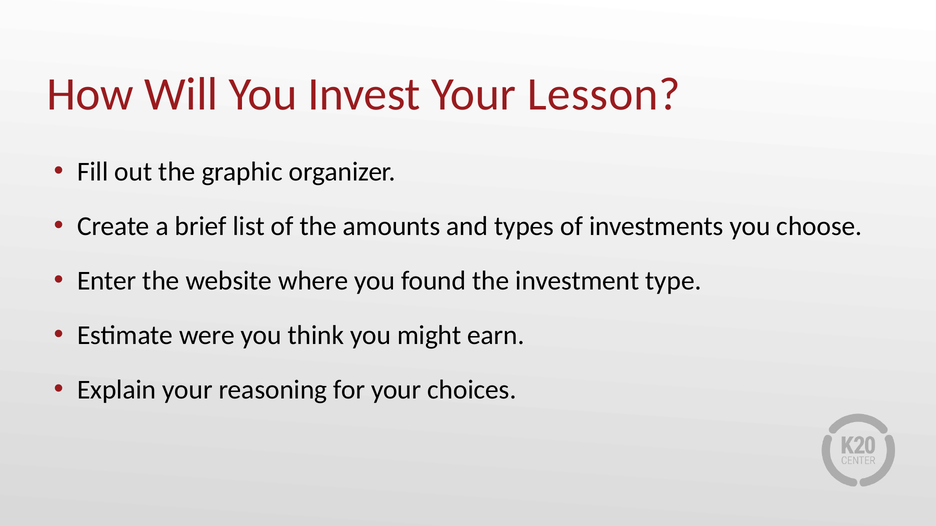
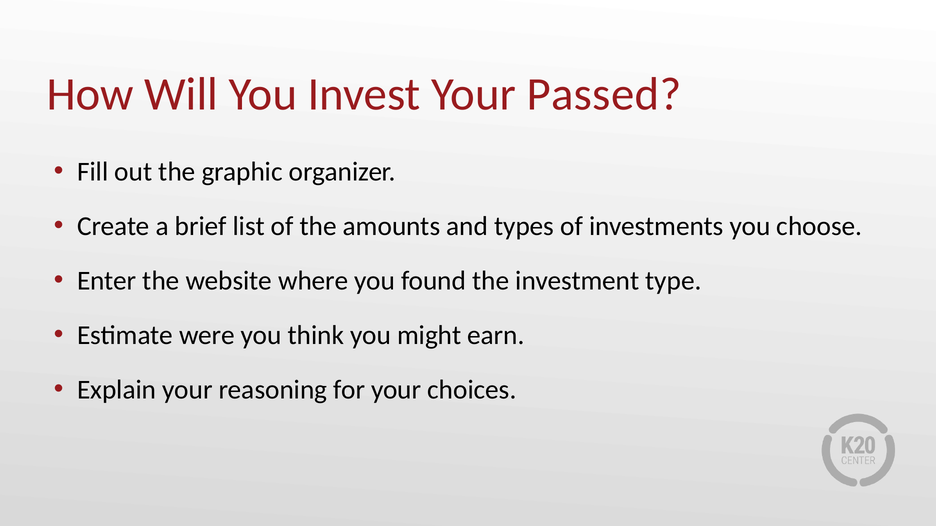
Lesson: Lesson -> Passed (604, 94)
